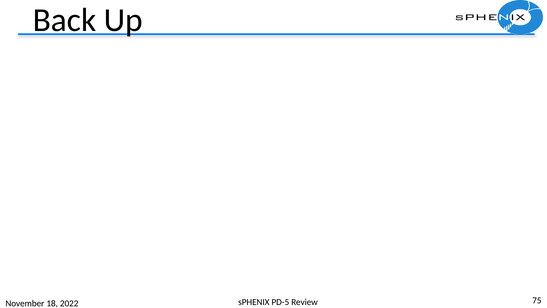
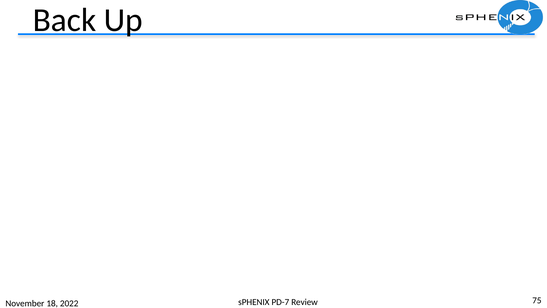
PD-5: PD-5 -> PD-7 (280, 302)
